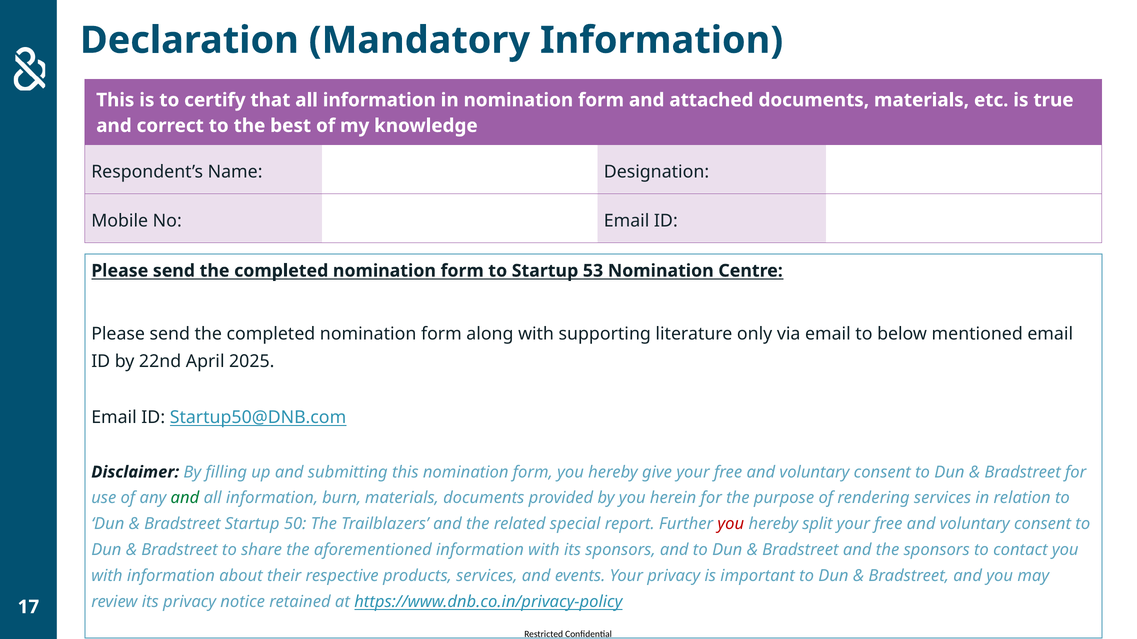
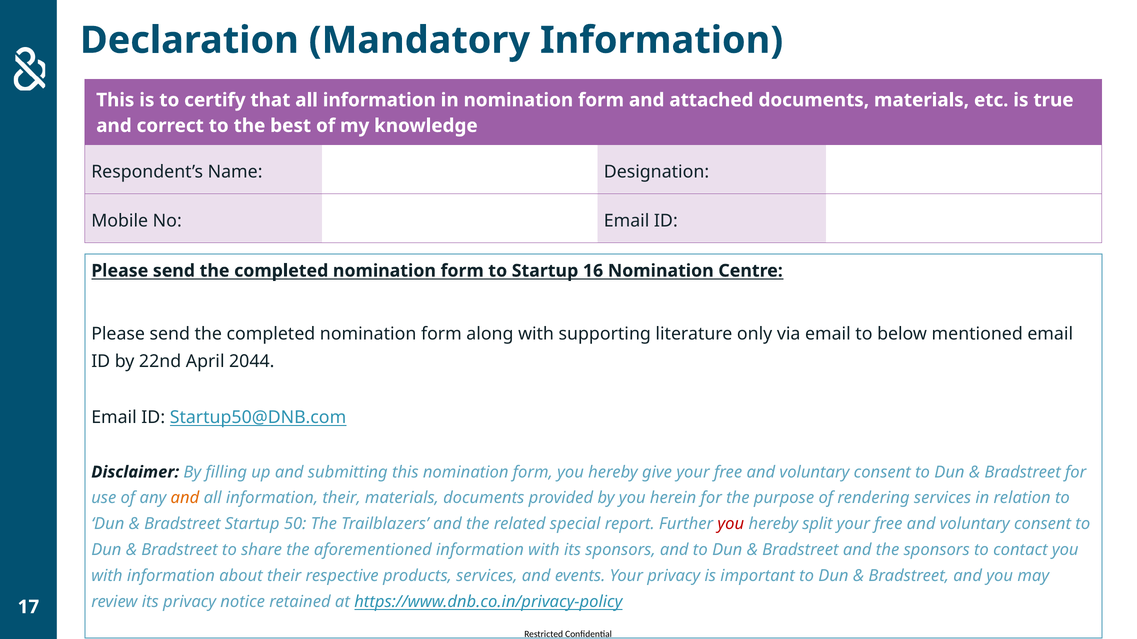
53: 53 -> 16 (593, 271)
2025: 2025 -> 2044 (252, 362)
and colour: green -> orange (185, 498)
information burn: burn -> their (342, 498)
